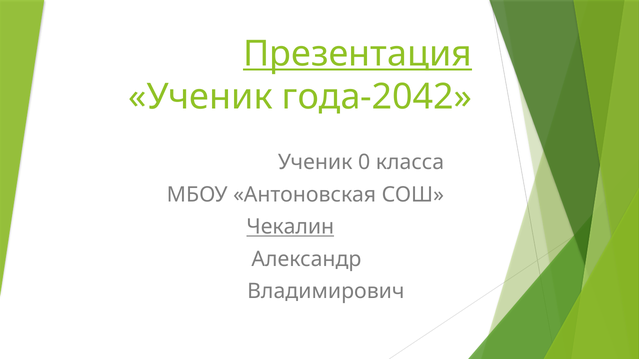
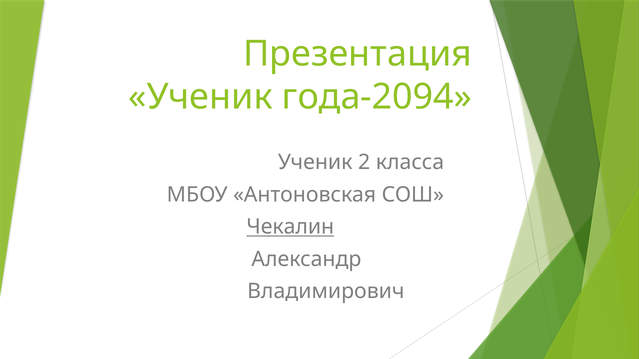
Презентация underline: present -> none (358, 54)
года-2042: года-2042 -> года-2094 (377, 97)
0: 0 -> 2 (364, 163)
